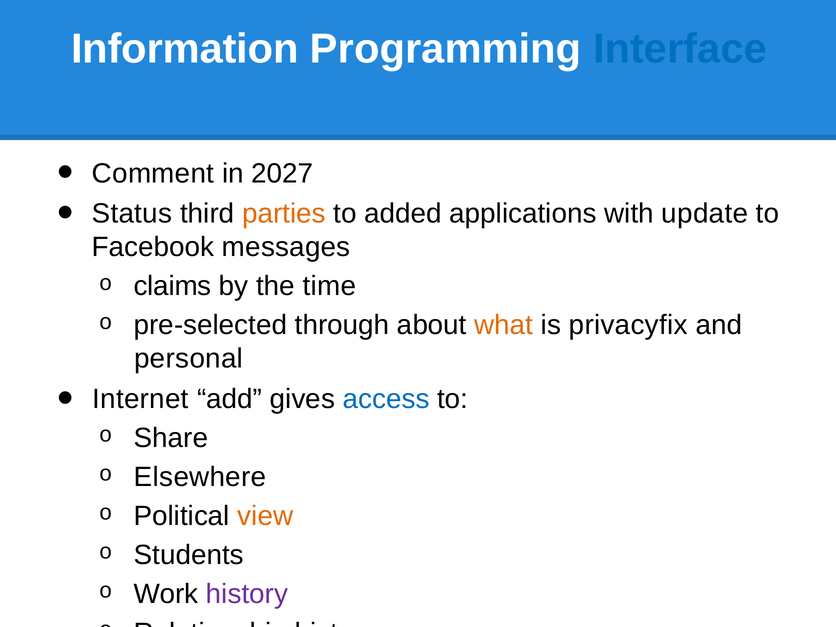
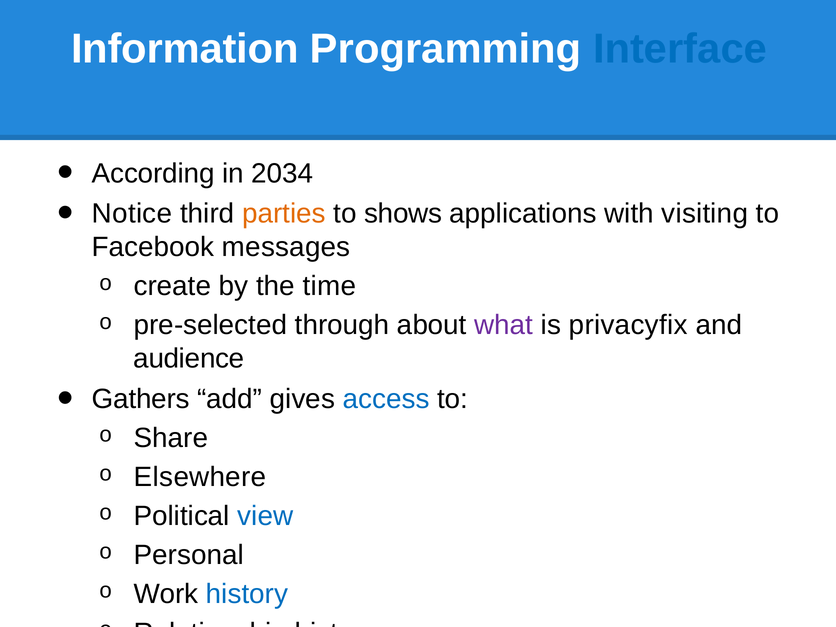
Comment: Comment -> According (153, 173)
2027: 2027 -> 2034 (282, 173)
Status: Status -> Notice (132, 214)
added: added -> shows (403, 214)
update: update -> visiting (705, 214)
claims: claims -> create (172, 286)
what colour: orange -> purple (504, 325)
personal: personal -> audience (189, 359)
Internet: Internet -> Gathers (141, 399)
view colour: orange -> blue (265, 516)
Students: Students -> Personal (189, 555)
history colour: purple -> blue (247, 594)
